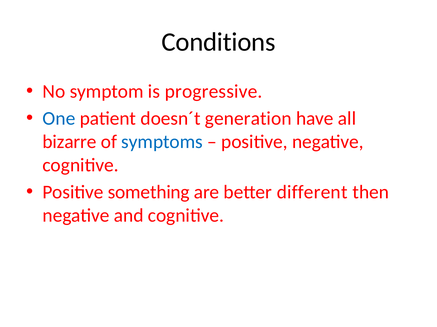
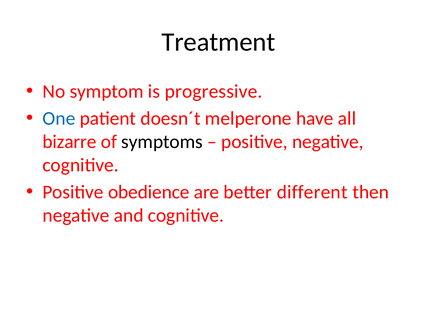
Conditions: Conditions -> Treatment (218, 42)
generation: generation -> melperone (248, 119)
symptoms colour: blue -> black (162, 142)
something: something -> obedience (149, 193)
